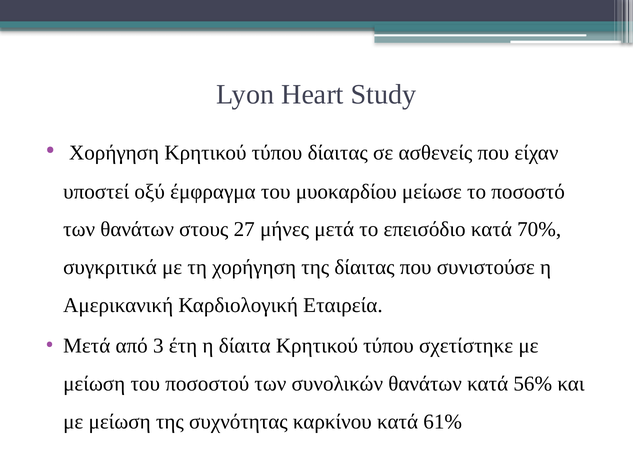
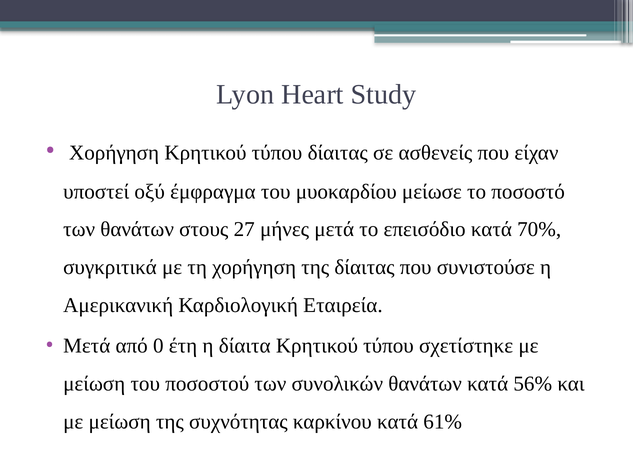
3: 3 -> 0 (158, 346)
